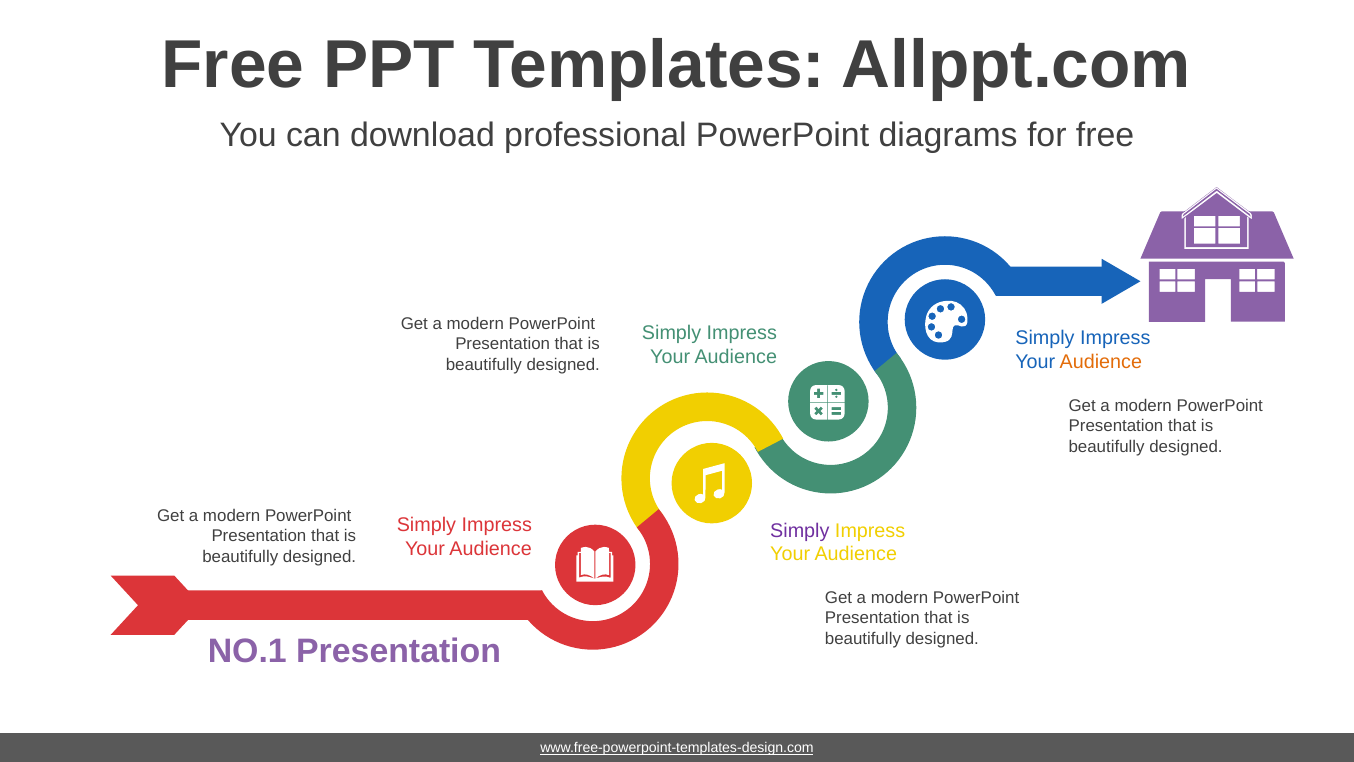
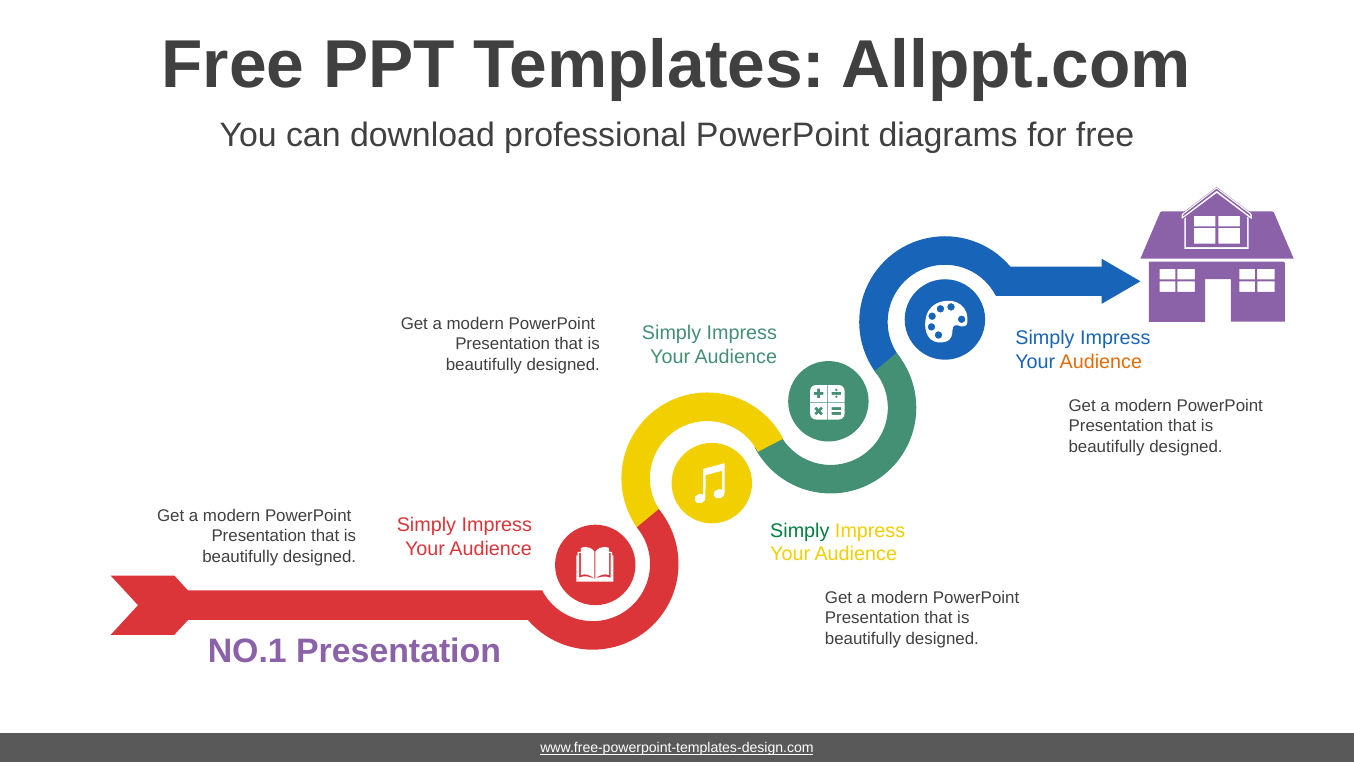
Simply colour: purple -> green (800, 530)
